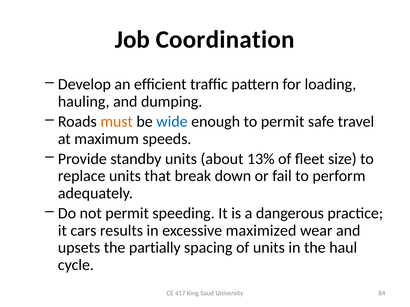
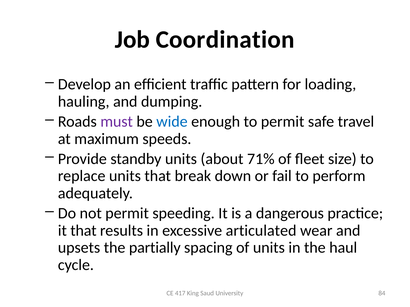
must colour: orange -> purple (117, 122)
13%: 13% -> 71% (261, 159)
it cars: cars -> that (83, 231)
maximized: maximized -> articulated (261, 231)
